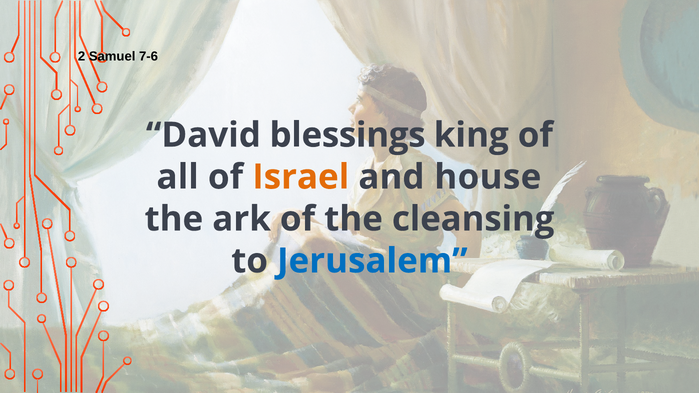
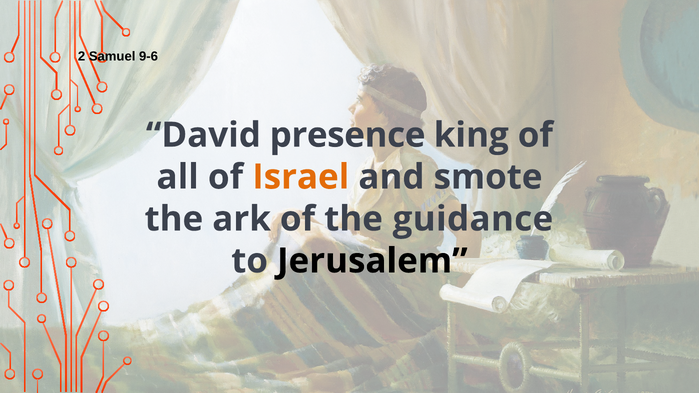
7-6: 7-6 -> 9-6 (149, 56)
blessings: blessings -> presence (348, 135)
house: house -> smote (488, 177)
cleansing: cleansing -> guidance (473, 219)
Jerusalem colour: blue -> black (372, 261)
